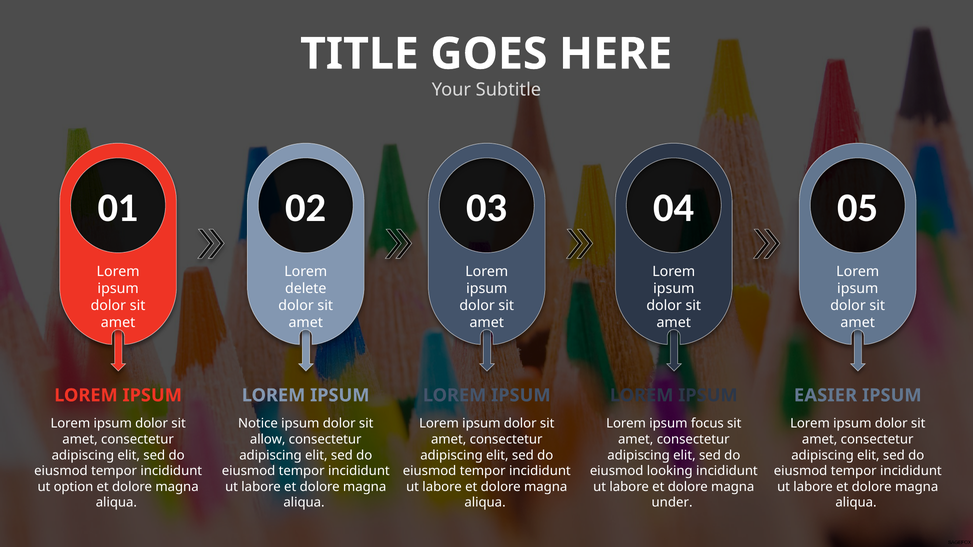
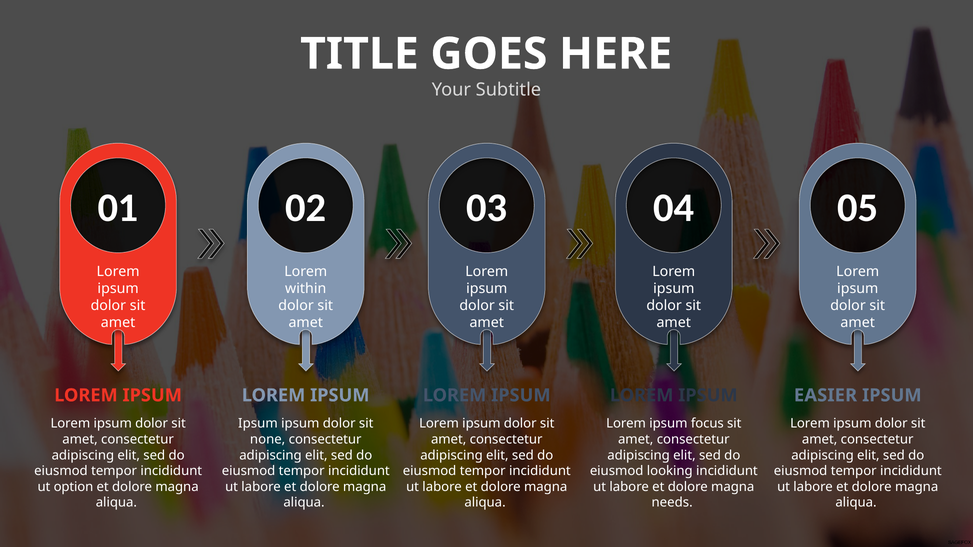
delete: delete -> within (306, 289)
Notice: Notice -> Ipsum (258, 424)
allow: allow -> none (268, 440)
under: under -> needs (672, 503)
